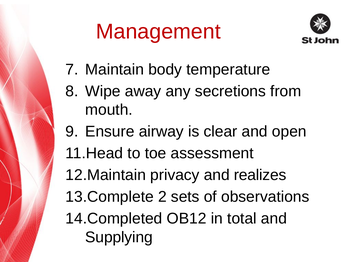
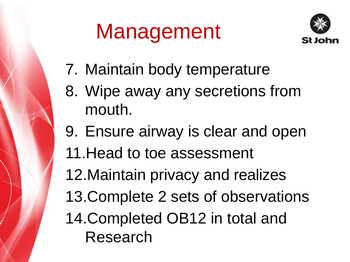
Supplying: Supplying -> Research (119, 238)
